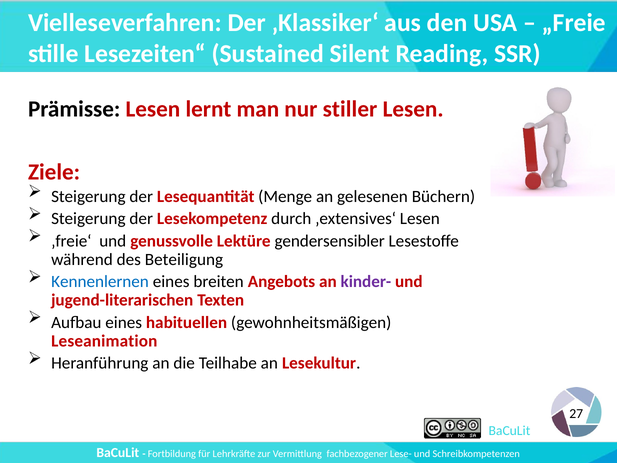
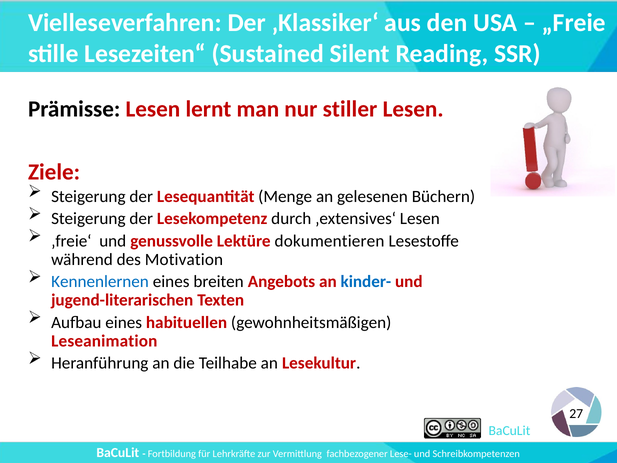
gendersensibler: gendersensibler -> dokumentieren (329, 241)
Beteiligung: Beteiligung -> Motivation (184, 259)
kinder- colour: purple -> blue (366, 282)
